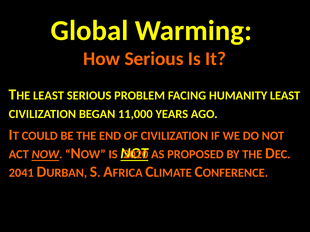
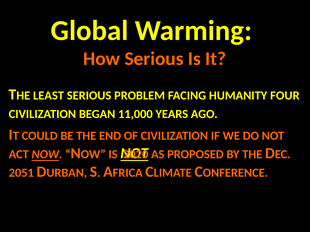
HUMANITY LEAST: LEAST -> FOUR (285, 96)
2041: 2041 -> 2051 (21, 173)
